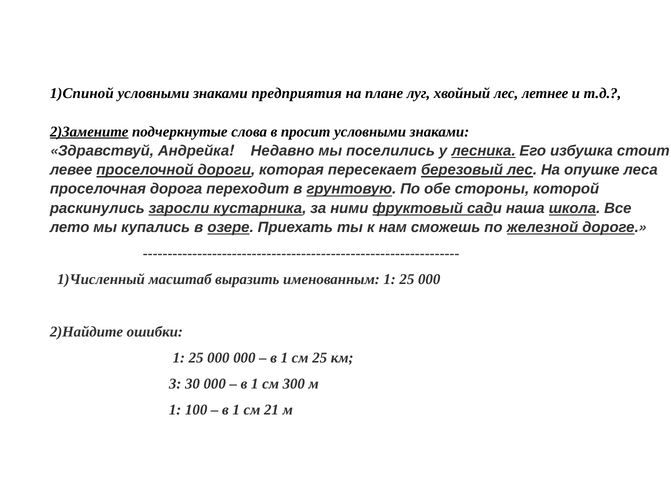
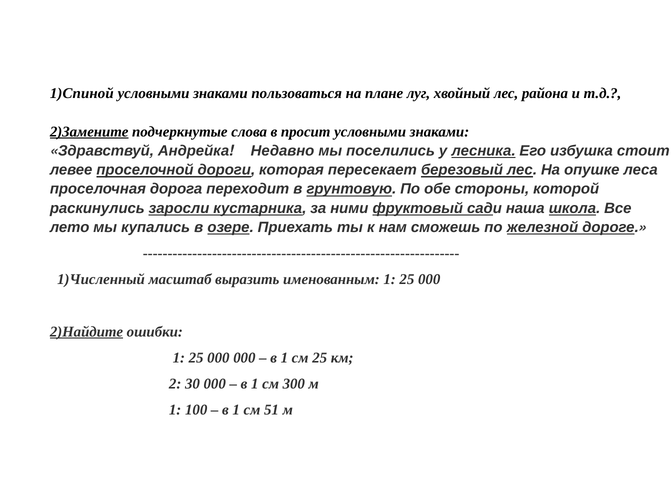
предприятия: предприятия -> пользоваться (297, 93)
летнее: летнее -> района (545, 93)
2)Найдите underline: none -> present (86, 332)
3: 3 -> 2 (175, 384)
21: 21 -> 51 (272, 410)
